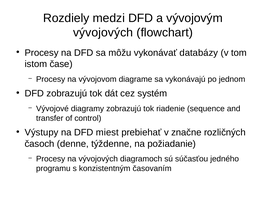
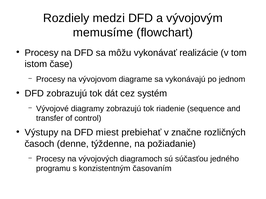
vývojových: vývojových -> memusíme (103, 33)
databázy: databázy -> realizácie (199, 53)
